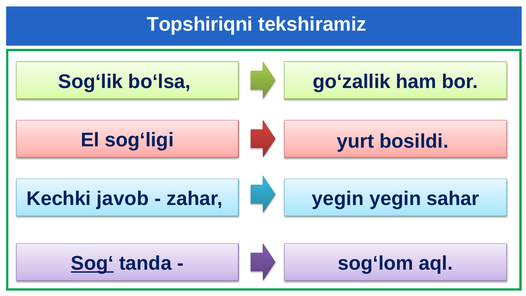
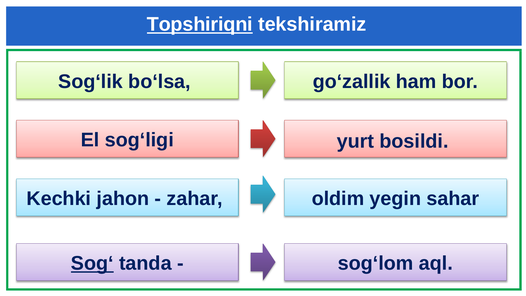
Topshiriqni underline: none -> present (200, 24)
javob: javob -> jahon (123, 199)
yegin: yegin -> oldim (338, 199)
